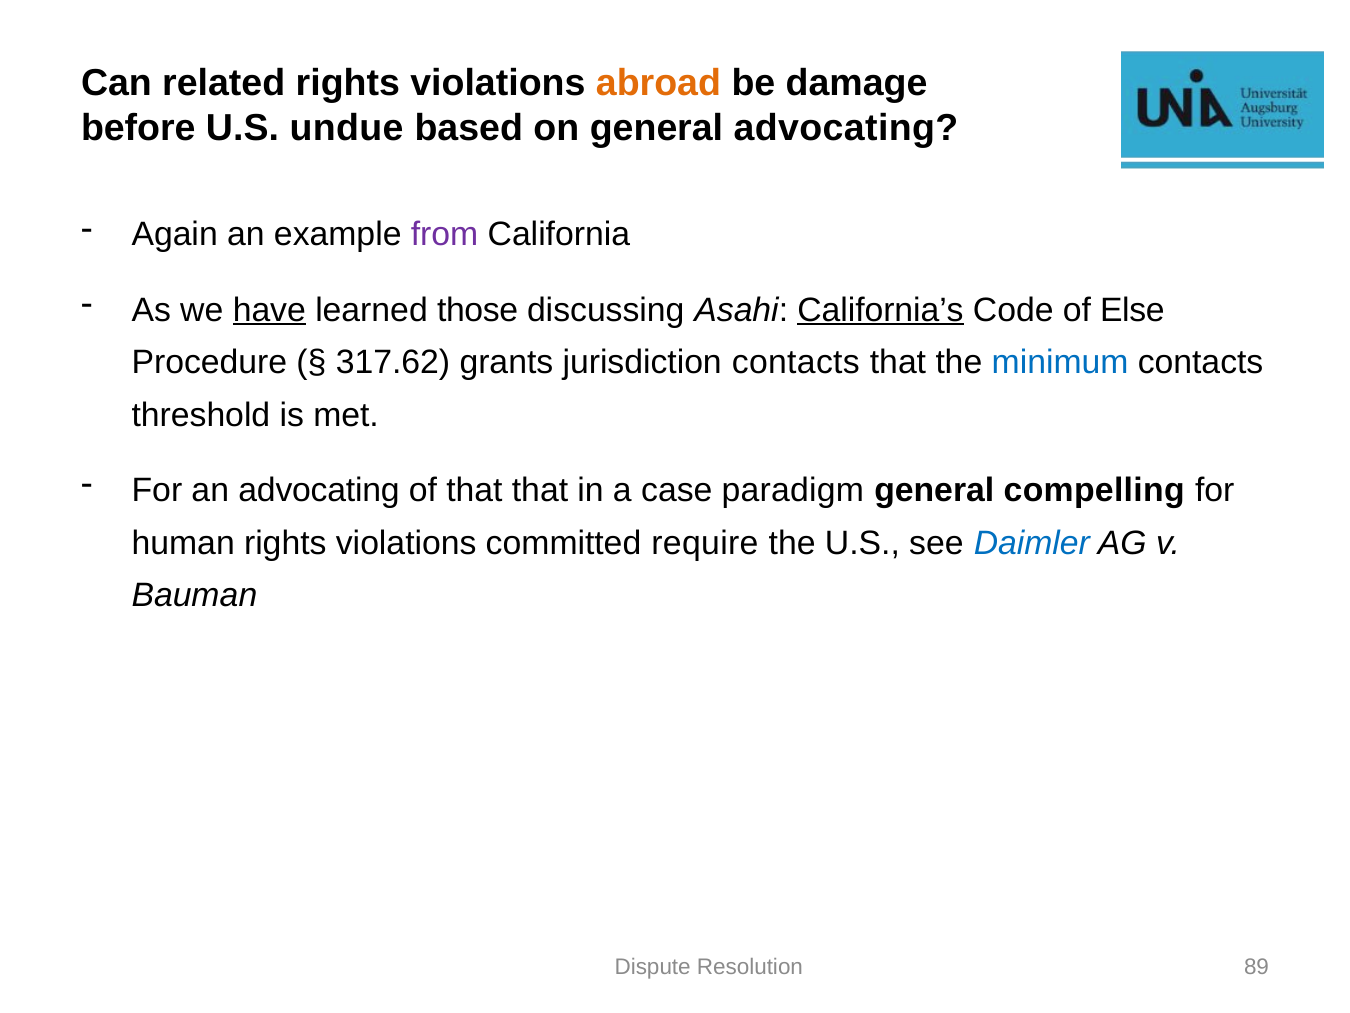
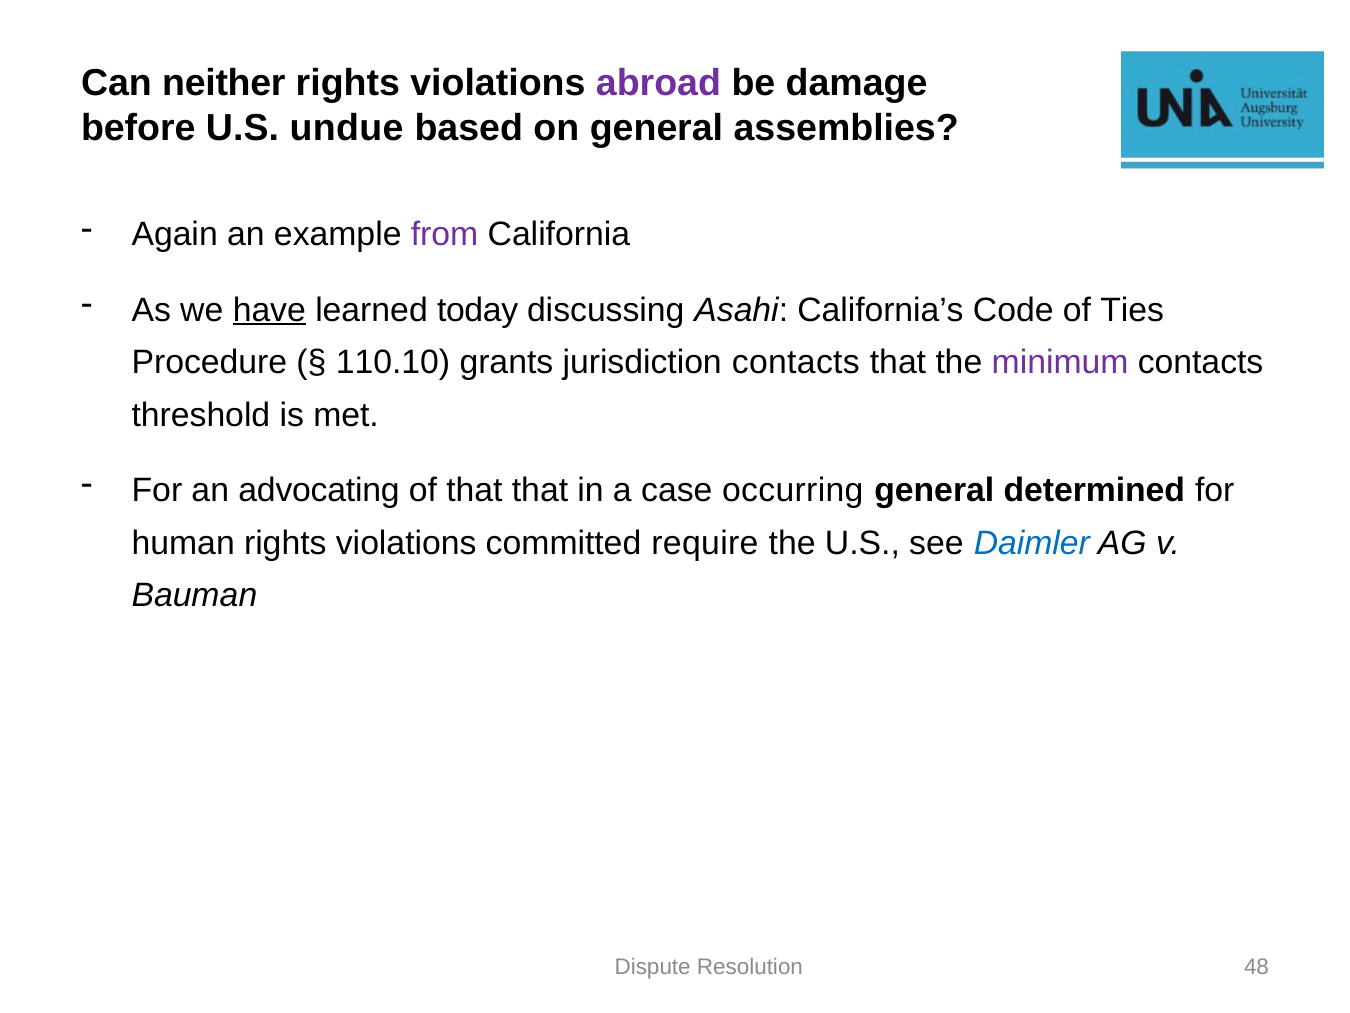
related: related -> neither (224, 83)
abroad colour: orange -> purple (658, 83)
general advocating: advocating -> assemblies (846, 128)
those: those -> today (478, 310)
California’s underline: present -> none (881, 310)
Else: Else -> Ties (1132, 310)
317.62: 317.62 -> 110.10 (393, 362)
minimum colour: blue -> purple (1060, 362)
paradigm: paradigm -> occurring (793, 490)
compelling: compelling -> determined (1094, 490)
89: 89 -> 48 (1256, 967)
